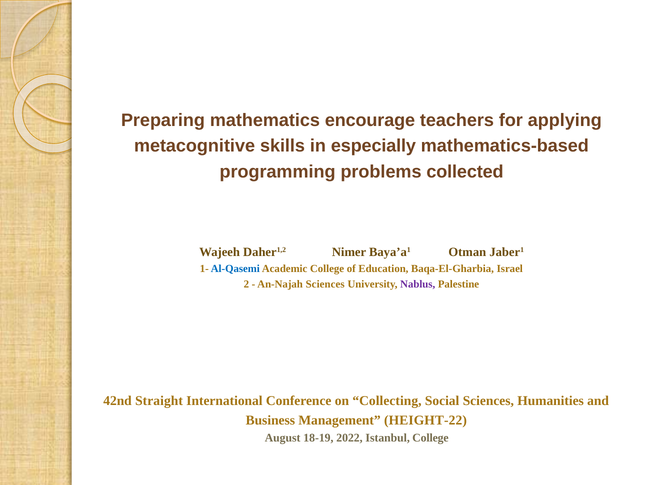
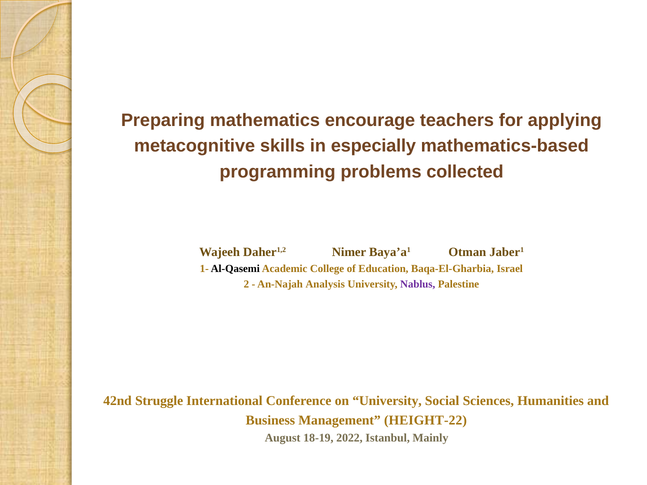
Al-Qasemi colour: blue -> black (235, 269)
An-Najah Sciences: Sciences -> Analysis (325, 284)
Straight: Straight -> Struggle (159, 401)
on Collecting: Collecting -> University (387, 401)
Istanbul College: College -> Mainly (430, 438)
